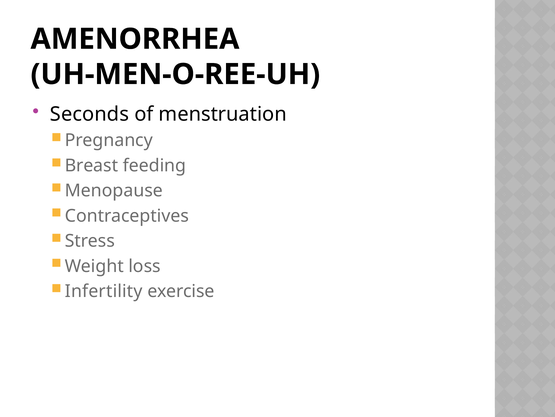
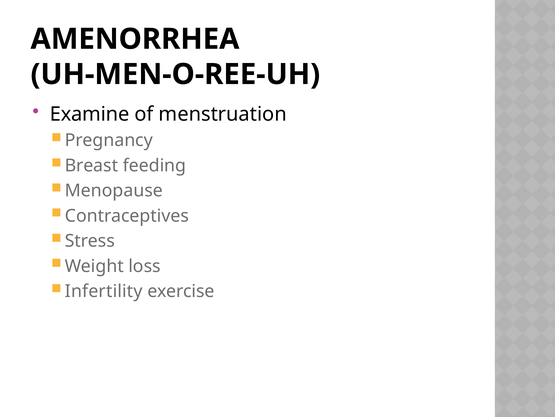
Seconds: Seconds -> Examine (90, 114)
